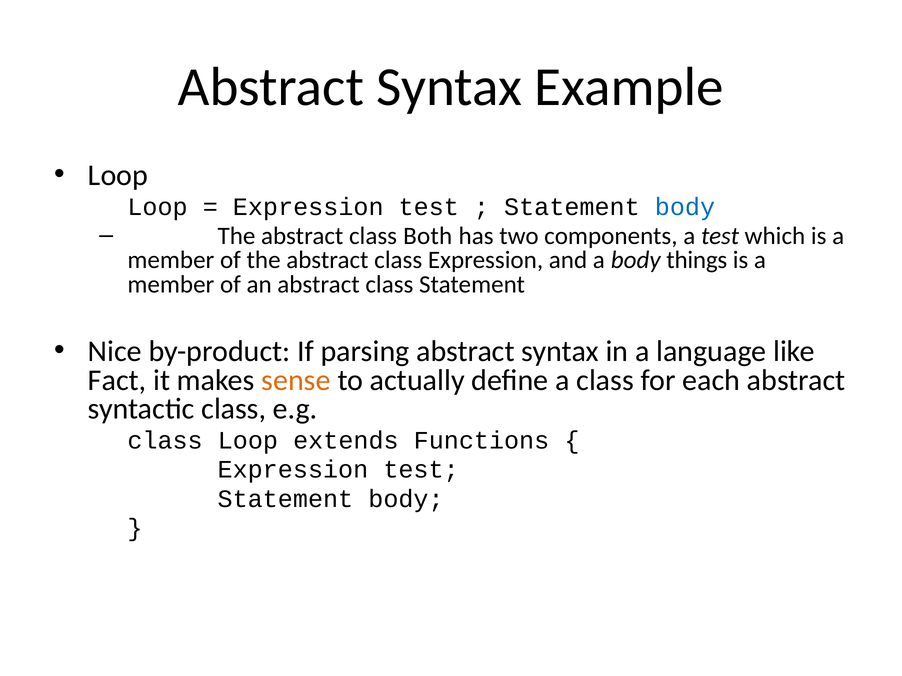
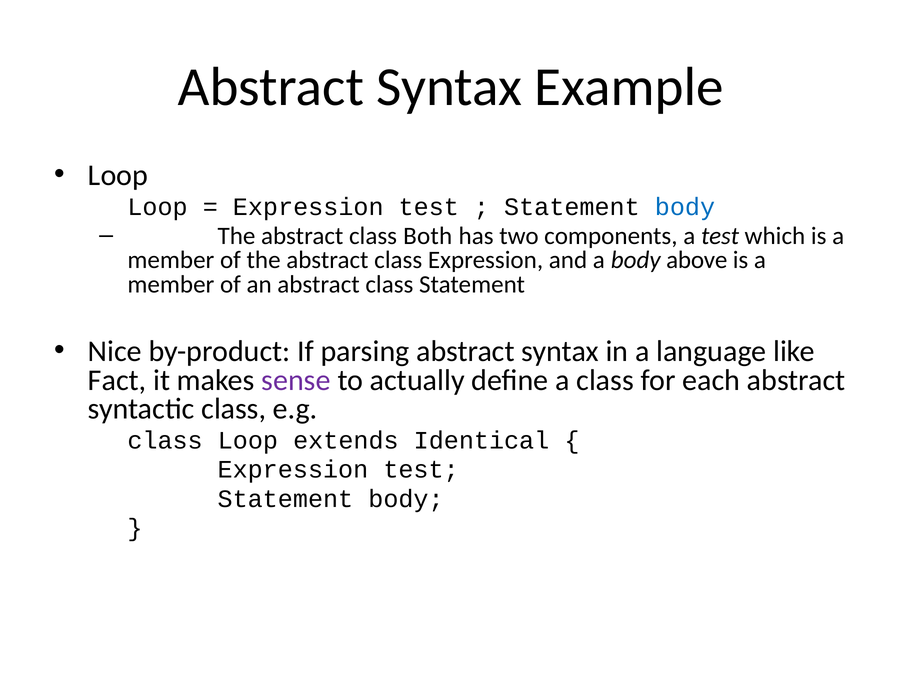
things: things -> above (697, 260)
sense colour: orange -> purple (296, 380)
Functions: Functions -> Identical (481, 441)
